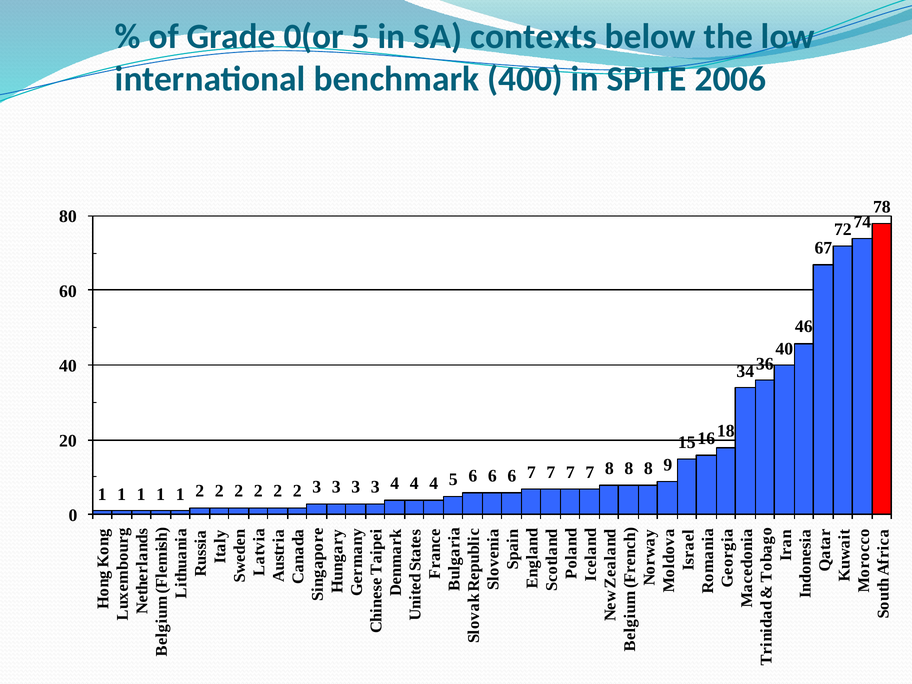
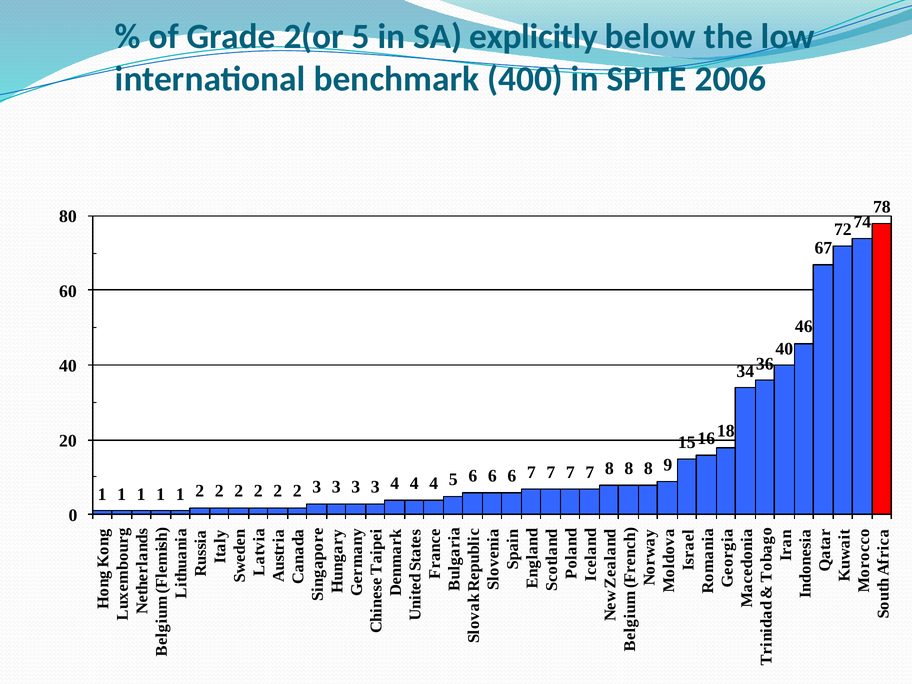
0(or: 0(or -> 2(or (314, 37)
contexts: contexts -> explicitly (534, 37)
